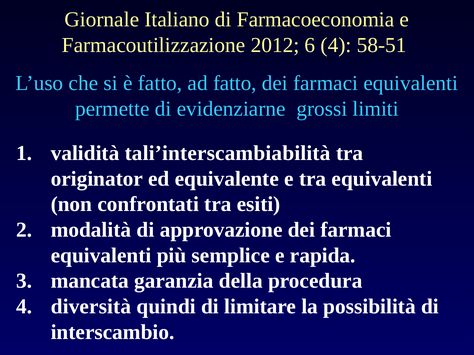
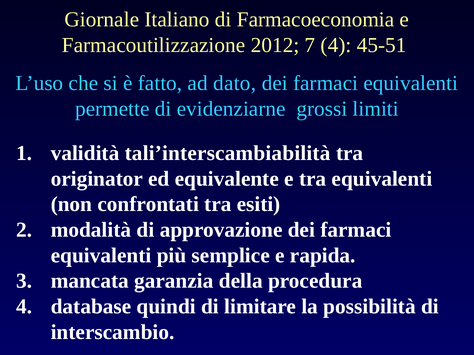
6: 6 -> 7 (310, 45)
58-51: 58-51 -> 45-51 (382, 45)
ad fatto: fatto -> dato (235, 83)
diversità: diversità -> database (91, 307)
